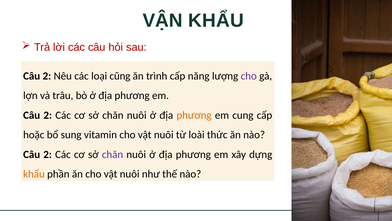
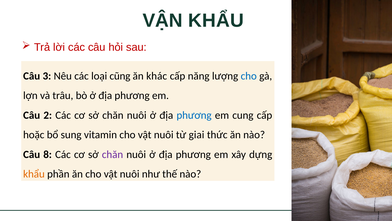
2: 2 -> 3 (47, 76)
trình: trình -> khác (157, 76)
cho colour: purple -> blue (249, 76)
phương colour: orange -> blue (194, 115)
loài: loài -> giai (197, 135)
2: 2 -> 8 (48, 154)
